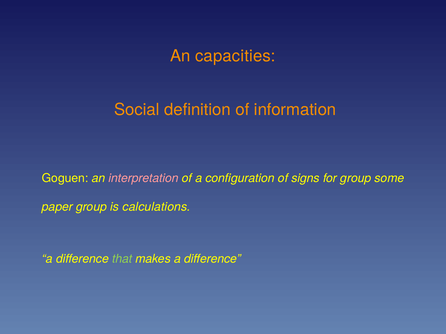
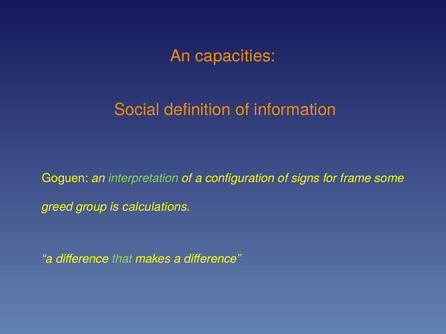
interpretation colour: pink -> light green (144, 179)
for group: group -> frame (356, 179)
paper: paper -> greed (57, 207)
